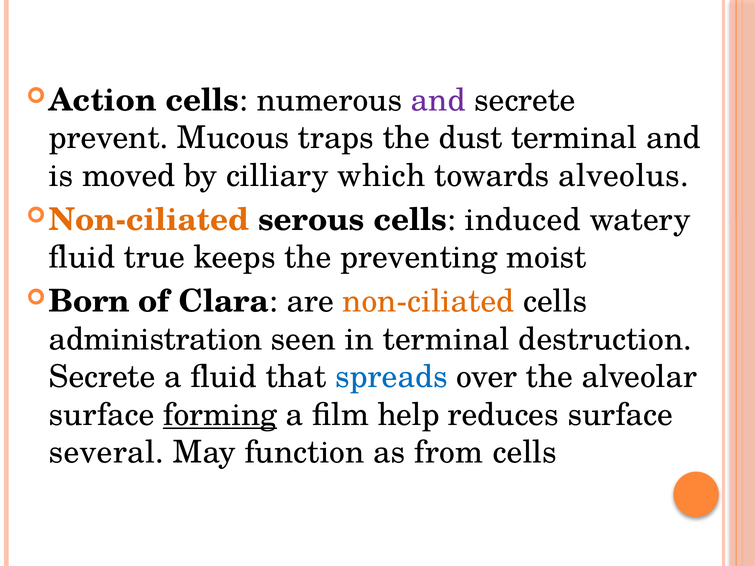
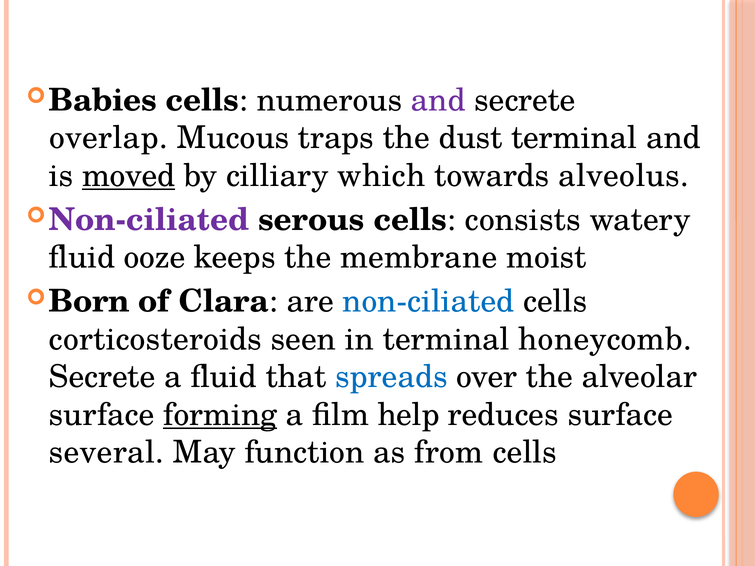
Action: Action -> Babies (103, 100)
prevent: prevent -> overlap (108, 138)
moved underline: none -> present (129, 176)
Non-ciliated colour: orange -> purple (149, 220)
induced: induced -> consists (523, 220)
true: true -> ooze (155, 258)
preventing: preventing -> membrane (419, 258)
non-ciliated colour: orange -> blue (428, 302)
administration: administration -> corticosteroids (155, 339)
destruction: destruction -> honeycomb (605, 339)
